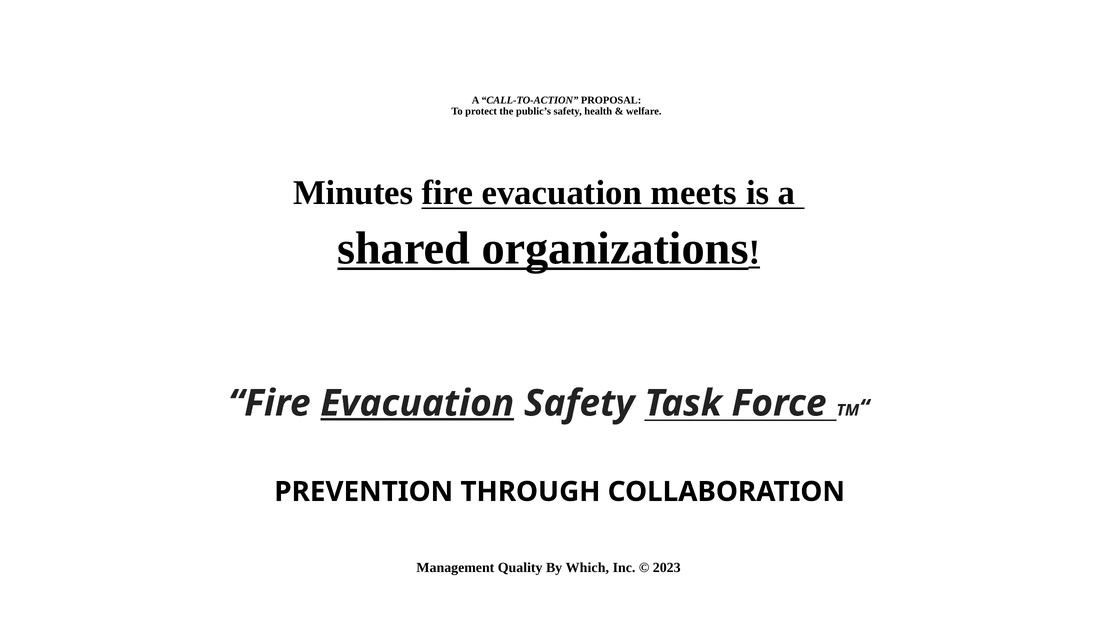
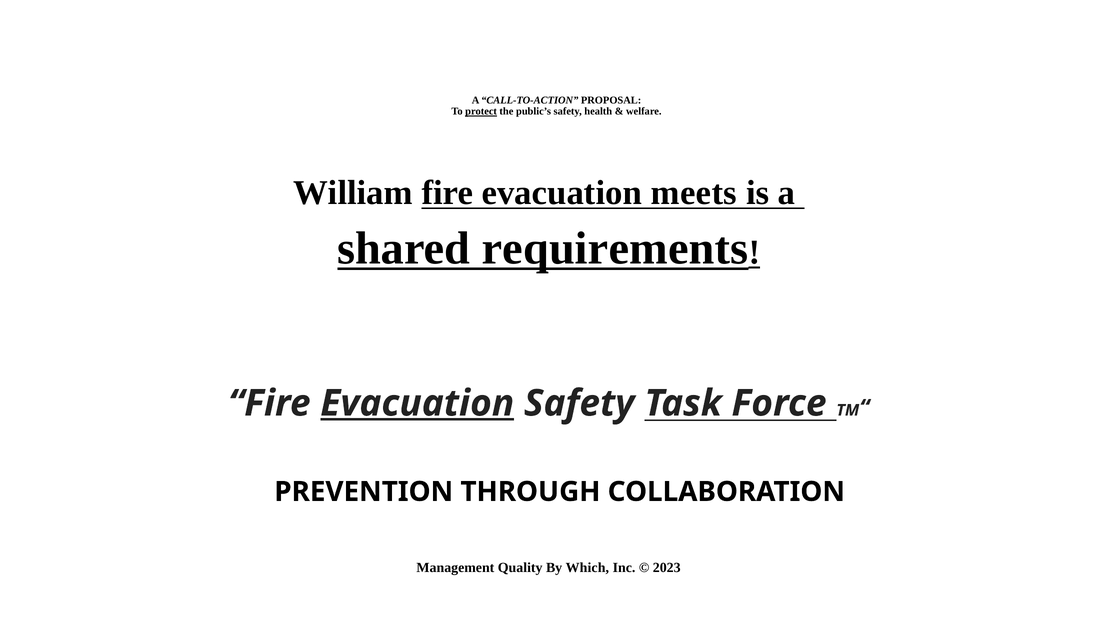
protect underline: none -> present (481, 112)
Minutes: Minutes -> William (353, 193)
organizations: organizations -> requirements (615, 248)
